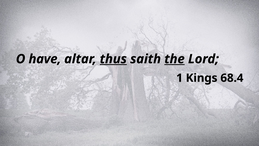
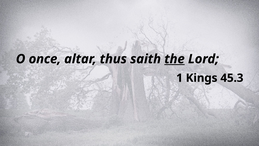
have: have -> once (45, 59)
thus underline: present -> none (113, 59)
68.4: 68.4 -> 45.3 (232, 78)
